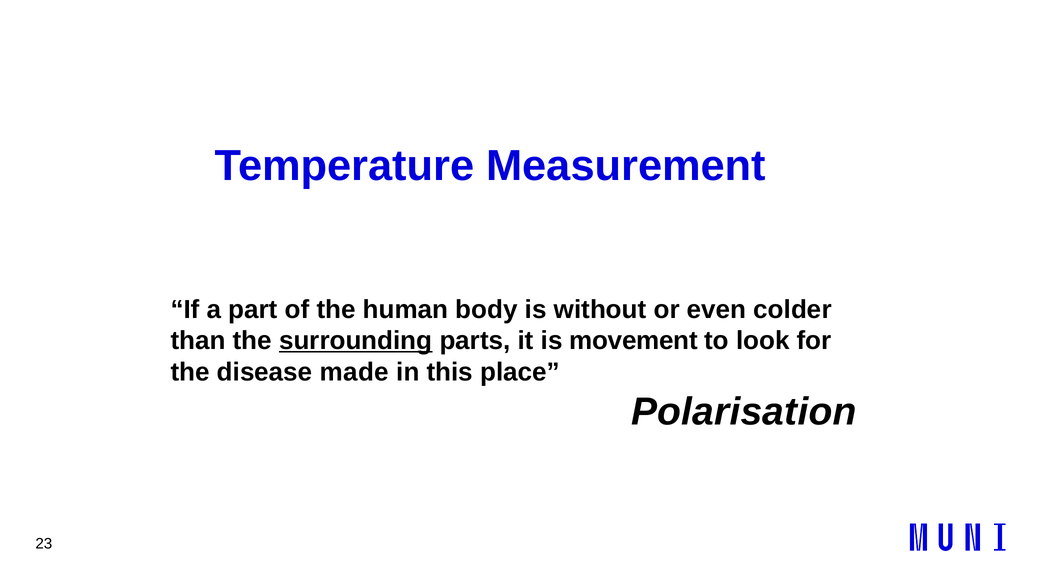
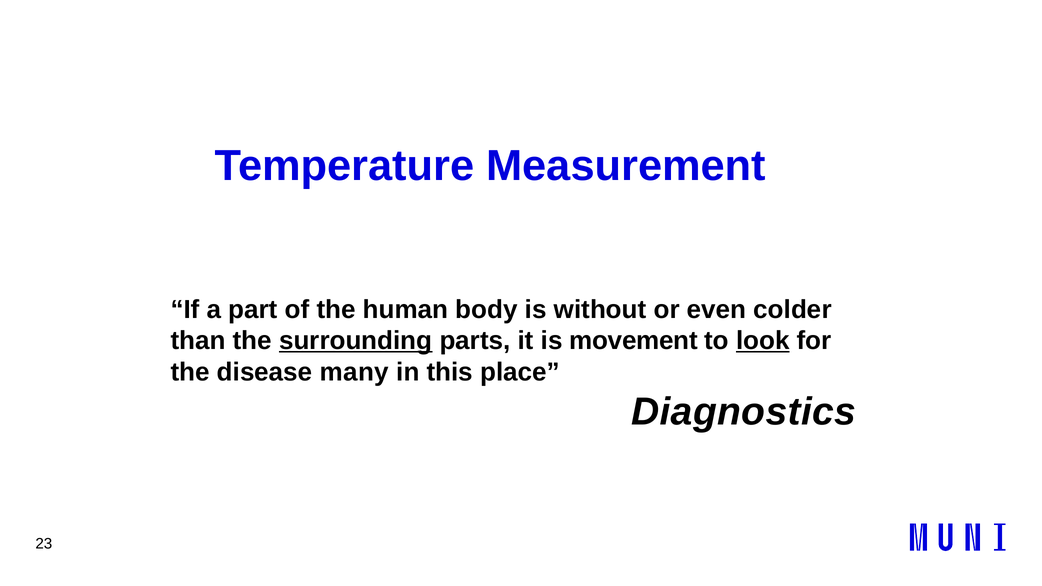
look underline: none -> present (763, 341)
made: made -> many (354, 372)
Polarisation: Polarisation -> Diagnostics (744, 412)
